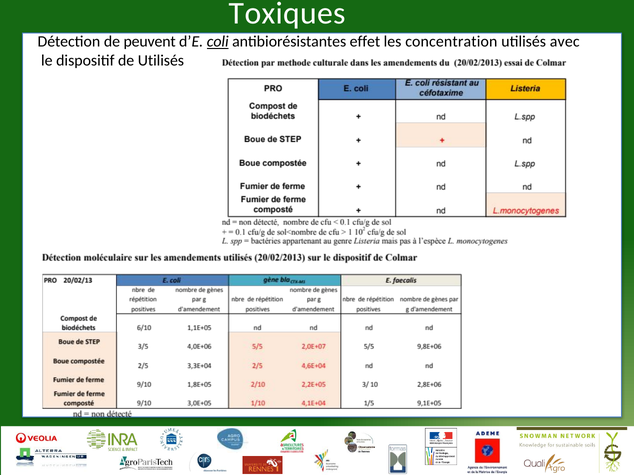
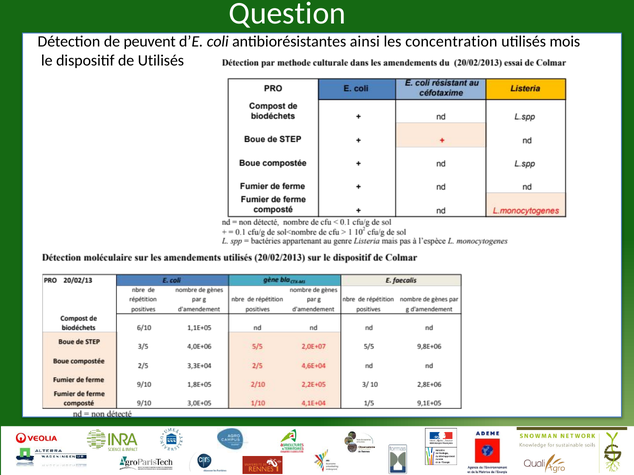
Toxiques: Toxiques -> Question (287, 13)
coli underline: present -> none (218, 42)
effet: effet -> ainsi (365, 42)
avec: avec -> mois (565, 42)
